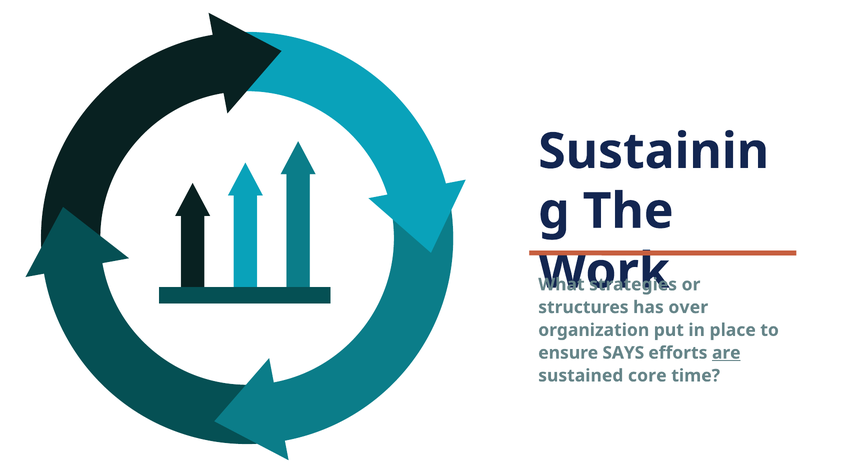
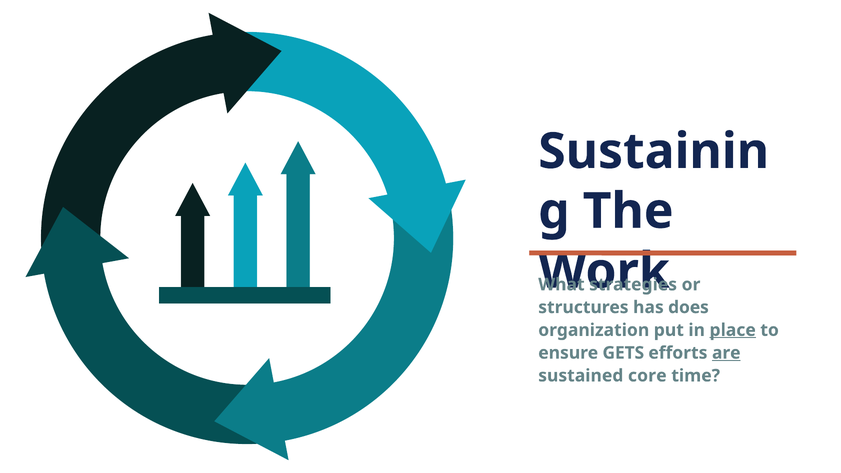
over: over -> does (688, 307)
place underline: none -> present (733, 330)
SAYS: SAYS -> GETS (623, 353)
